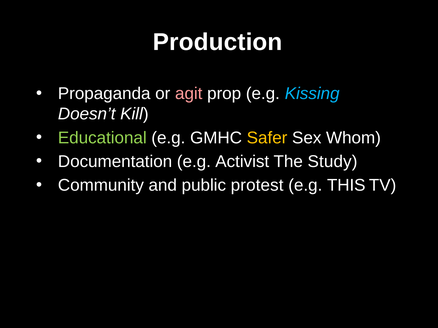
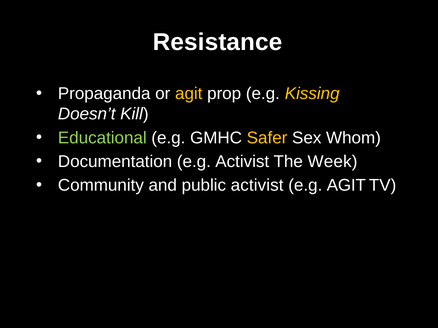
Production: Production -> Resistance (218, 42)
agit colour: pink -> yellow (189, 94)
Kissing colour: light blue -> yellow (312, 94)
Study: Study -> Week (333, 162)
public protest: protest -> activist (257, 186)
e.g THIS: THIS -> AGIT (346, 186)
